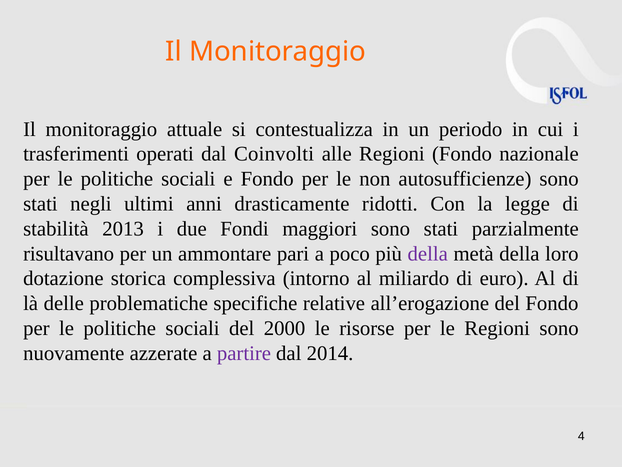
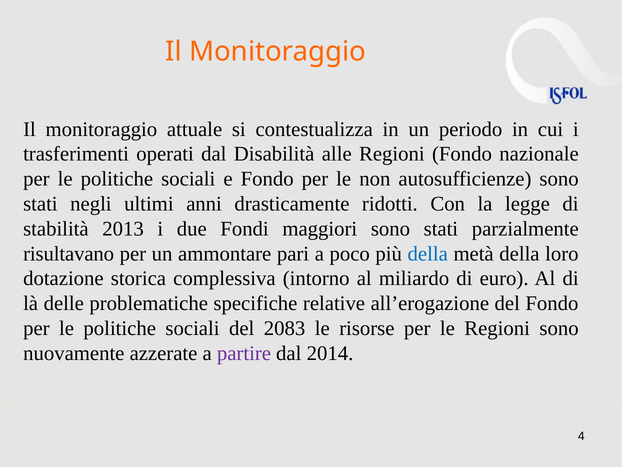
Coinvolti: Coinvolti -> Disabilità (274, 154)
della colour: purple -> blue (428, 253)
2000: 2000 -> 2083 (285, 328)
